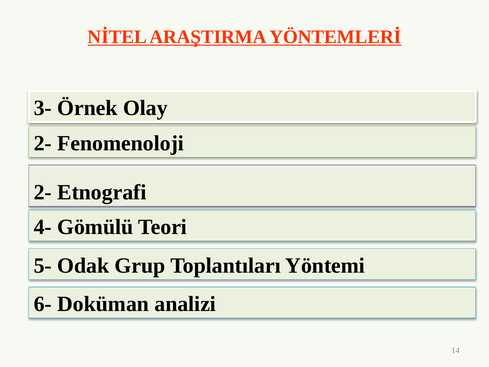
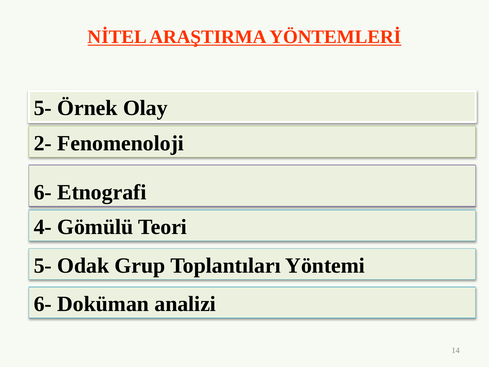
3-: 3- -> 5- (43, 108)
2-: 2- -> 6- (43, 192)
